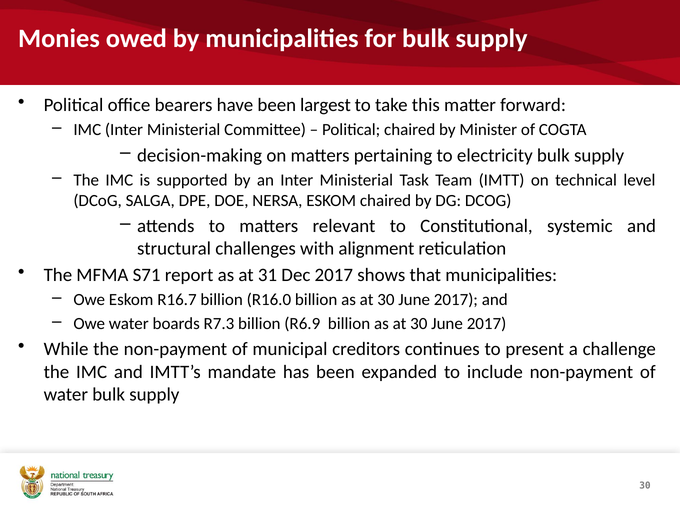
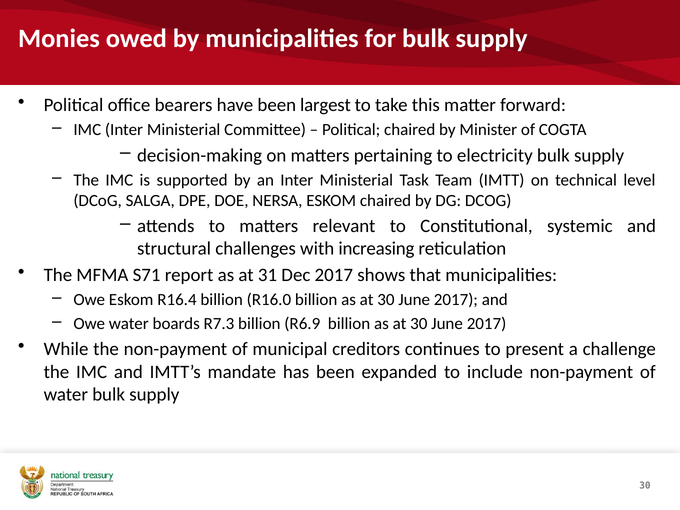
alignment: alignment -> increasing (376, 249)
R16.7: R16.7 -> R16.4 (177, 300)
